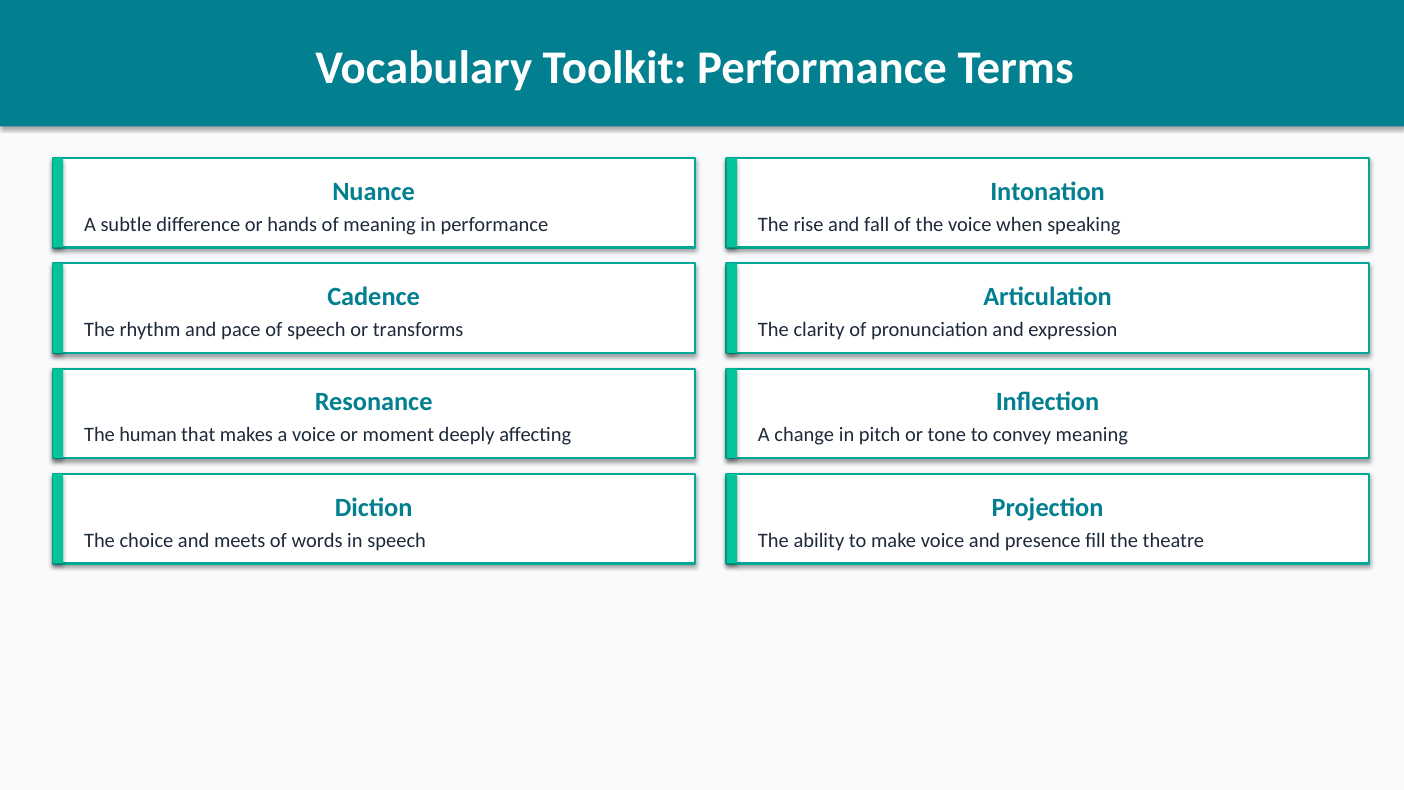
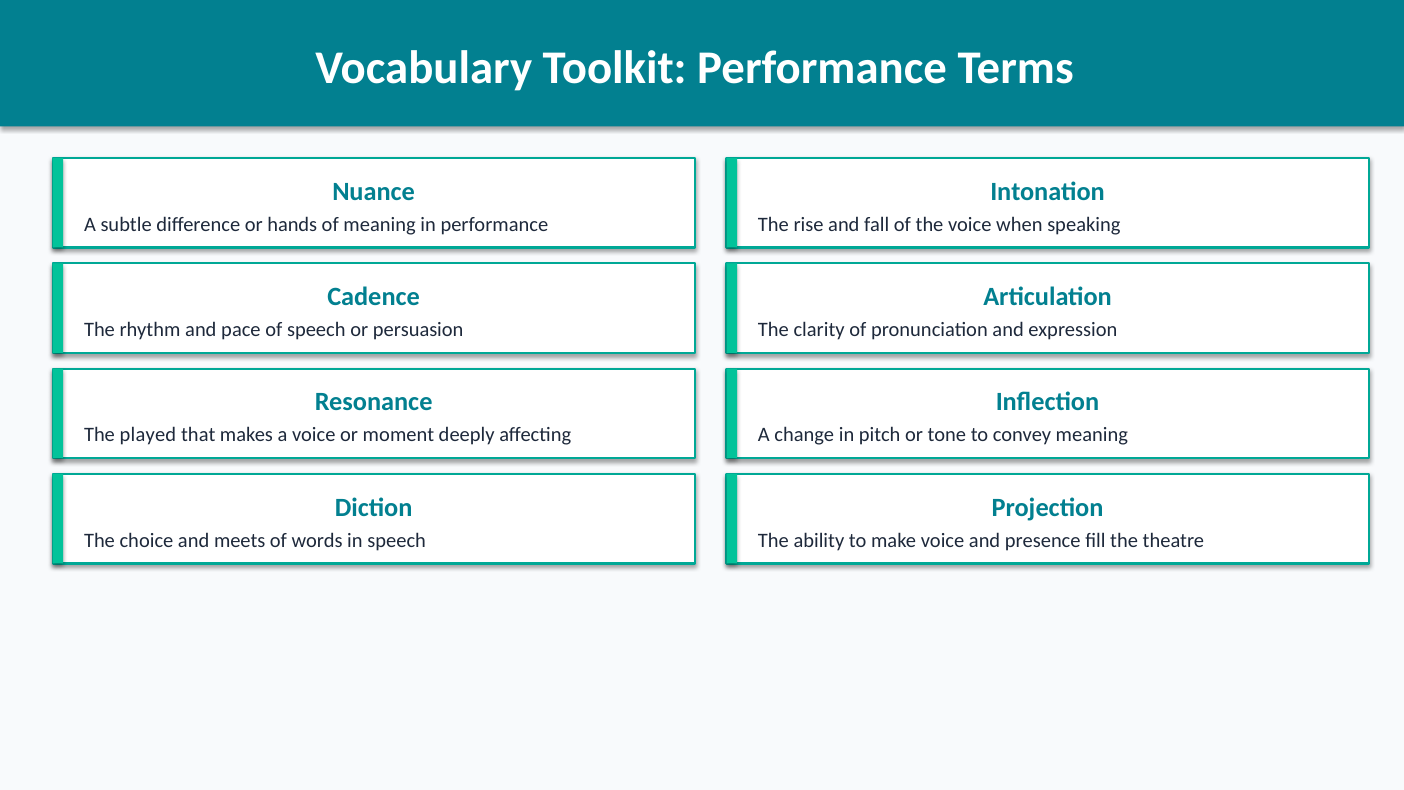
transforms: transforms -> persuasion (418, 330)
human: human -> played (148, 435)
